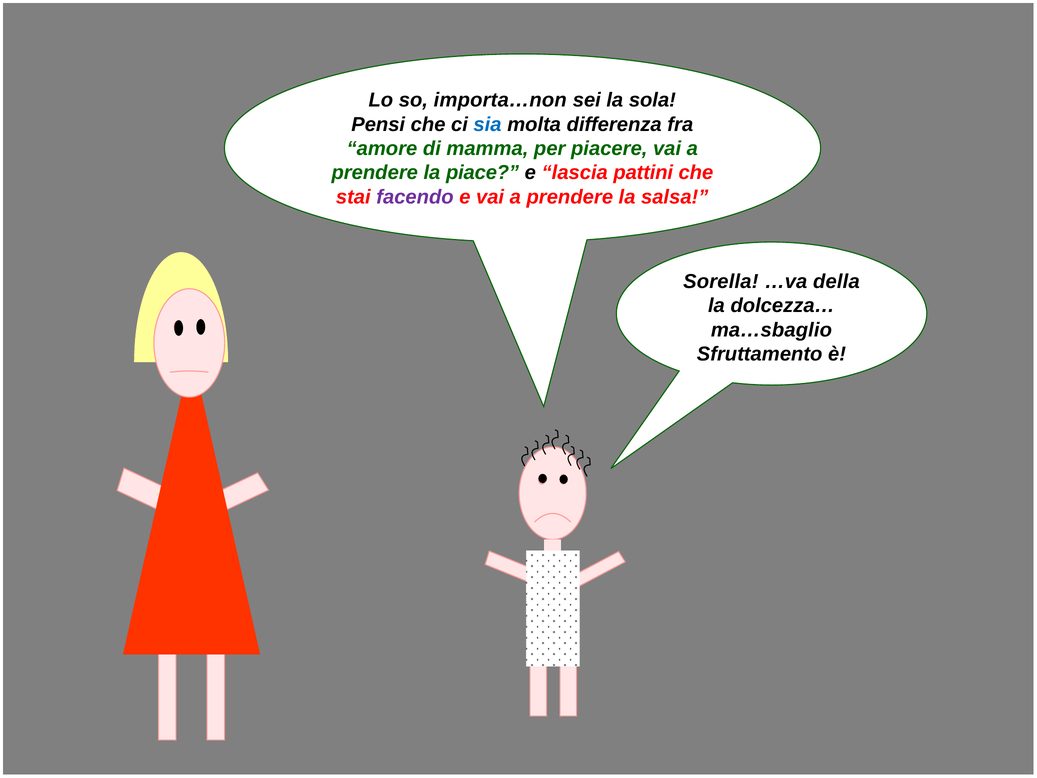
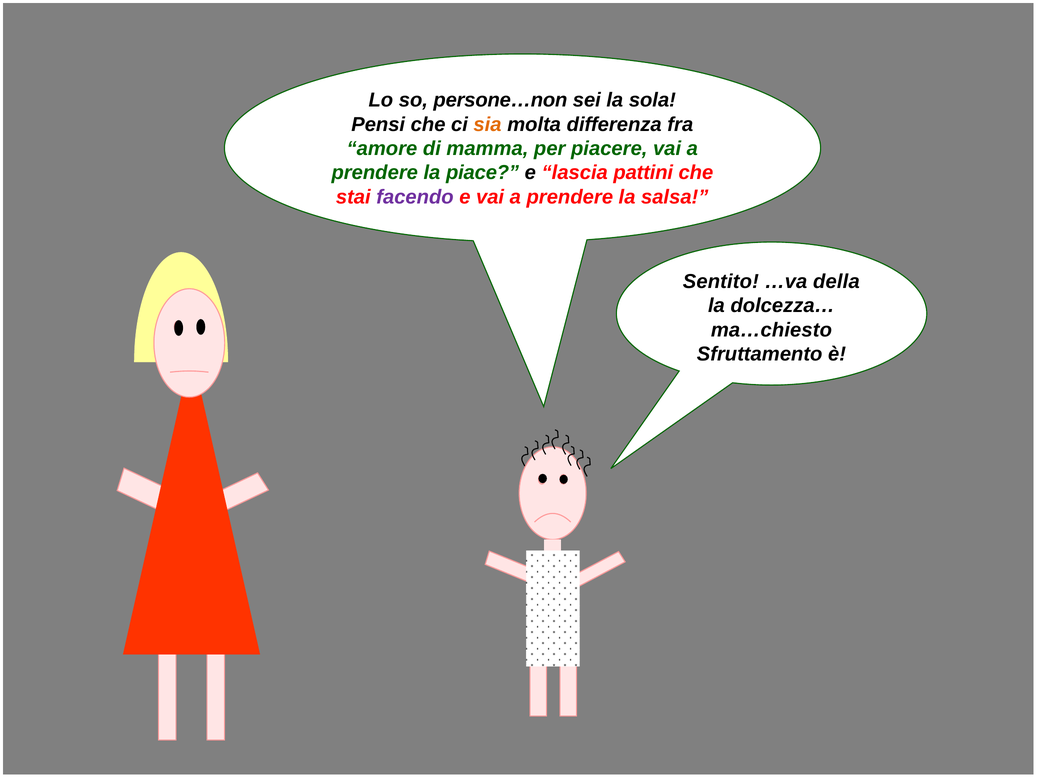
importa…non: importa…non -> persone…non (500, 100)
sia colour: blue -> orange (488, 124)
Sorella: Sorella -> Sentito (721, 281)
ma…sbaglio: ma…sbaglio -> ma…chiesto (771, 330)
